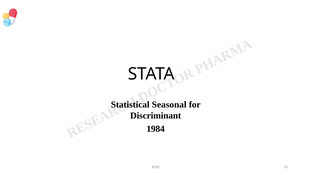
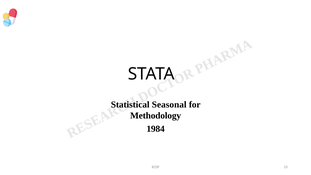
Discriminant: Discriminant -> Methodology (156, 116)
